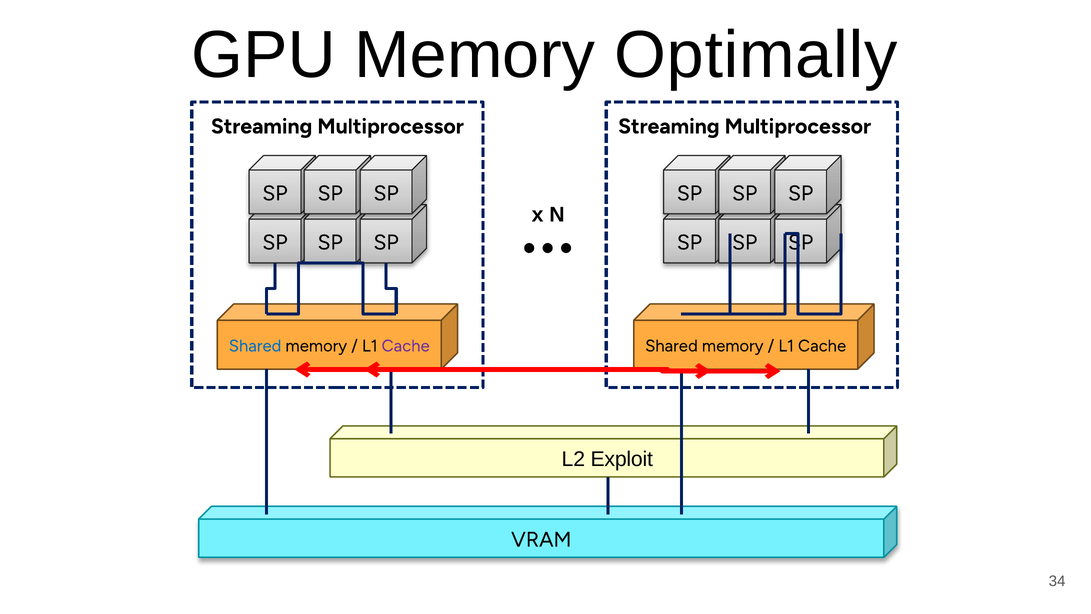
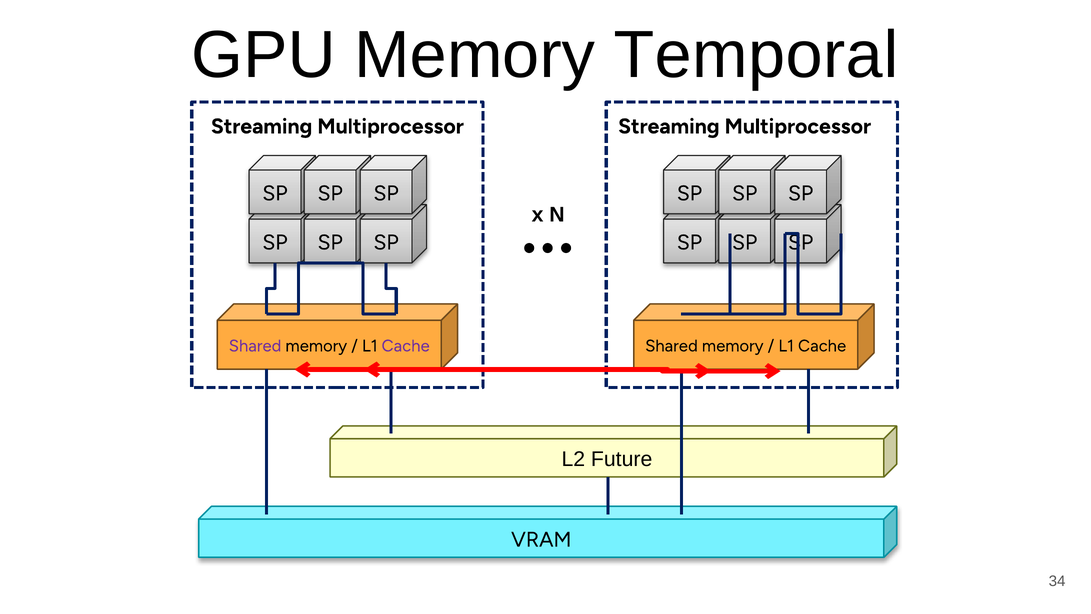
Optimally: Optimally -> Temporal (756, 55)
Shared colour: blue -> purple (255, 346)
Exploit: Exploit -> Future (622, 459)
